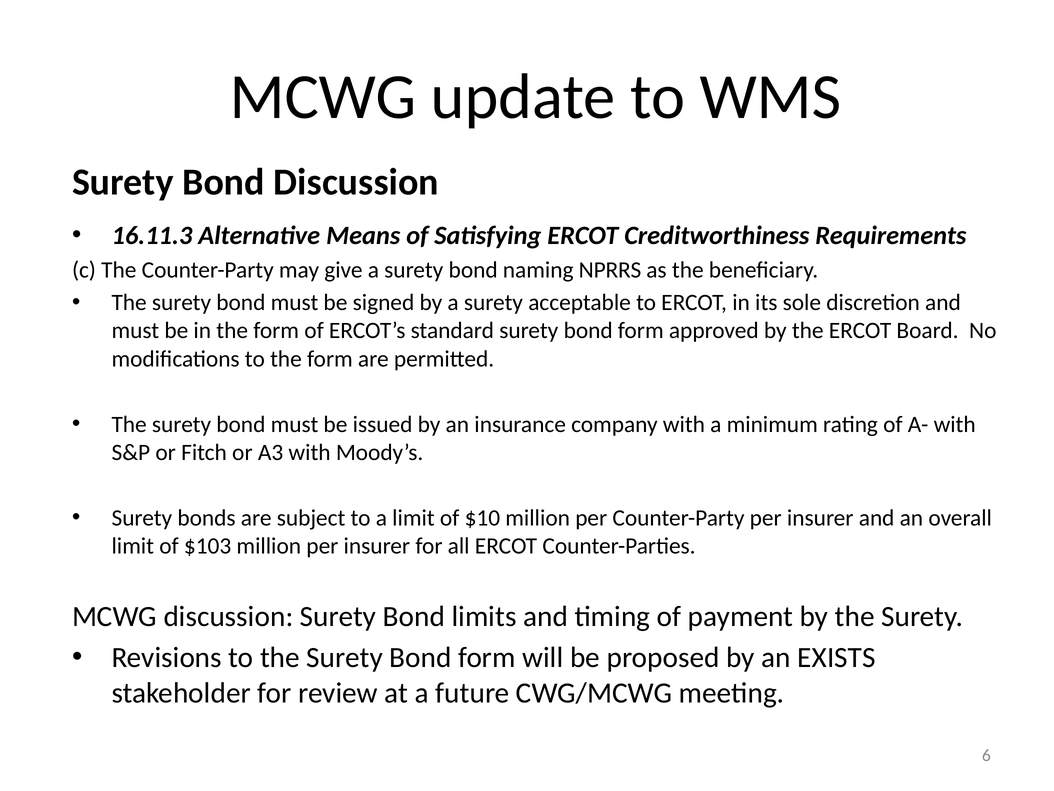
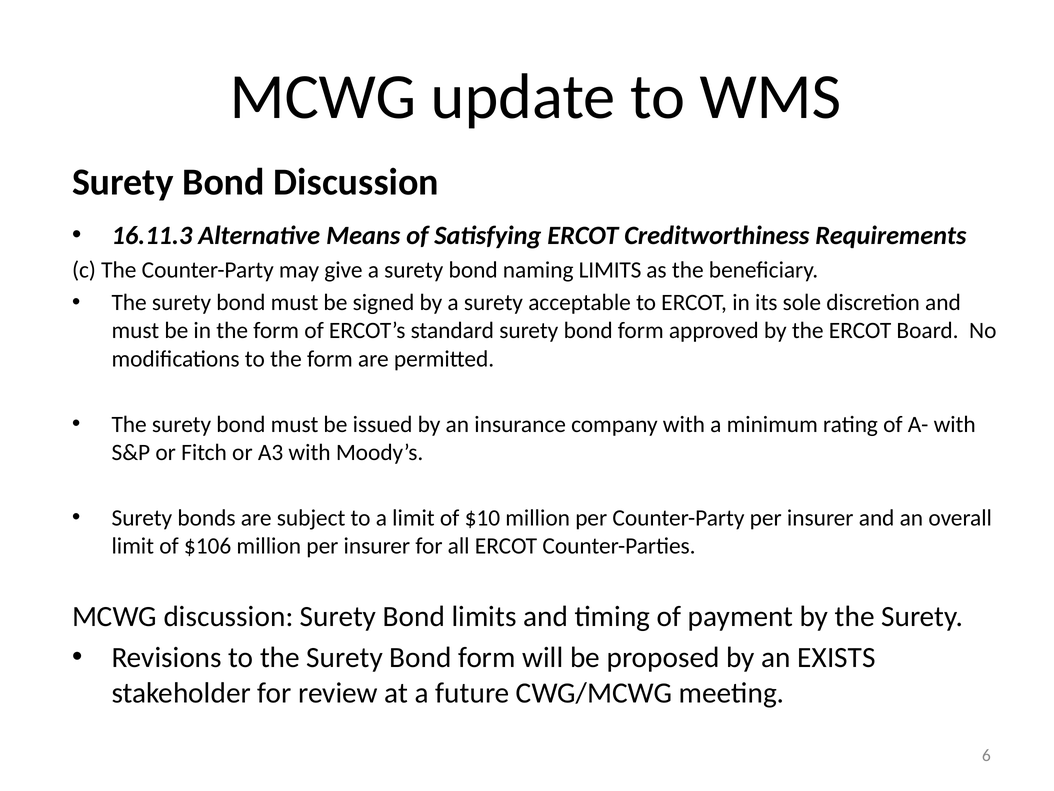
naming NPRRS: NPRRS -> LIMITS (610, 270)
$103: $103 -> $106 (208, 546)
